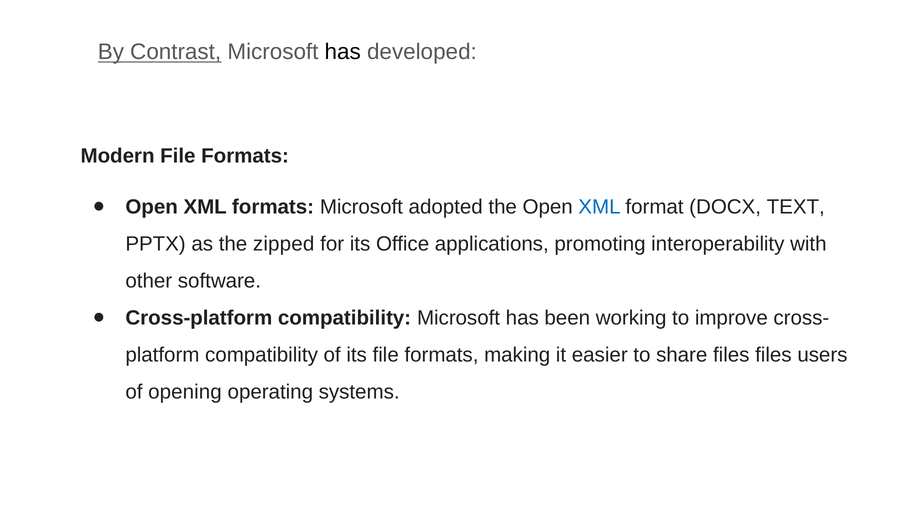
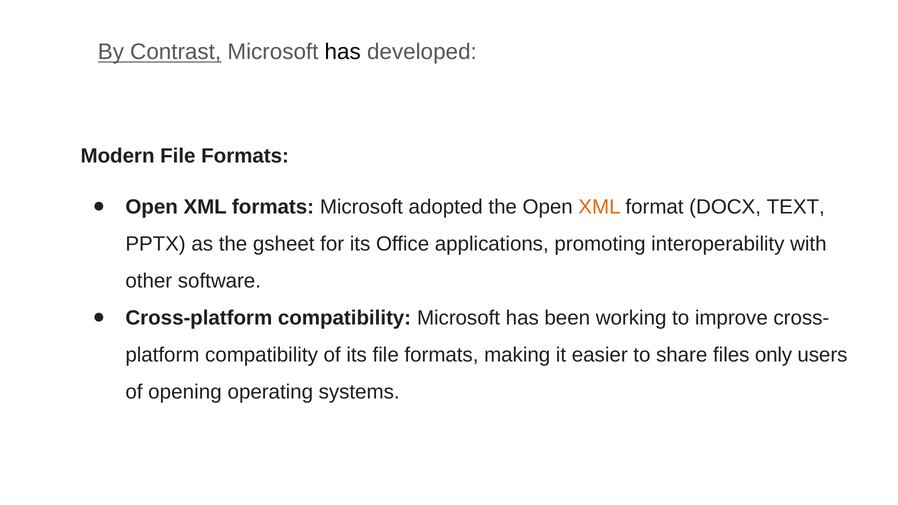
XML colour: blue -> orange (599, 207)
zipped: zipped -> gsheet (284, 244)
files files: files -> only (774, 355)
